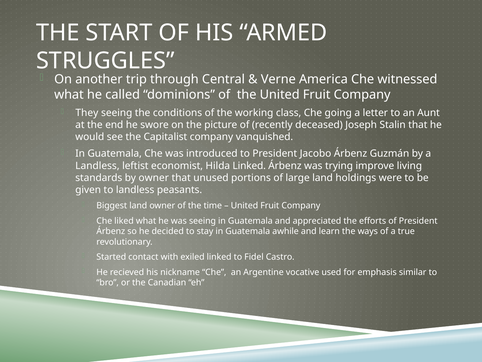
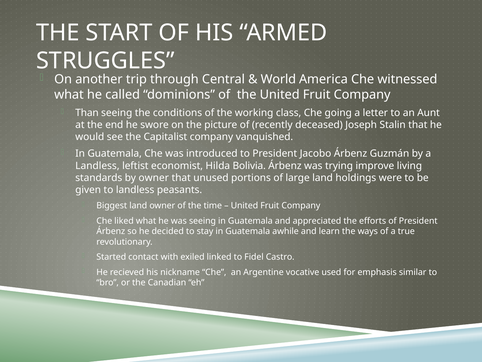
Verne: Verne -> World (278, 79)
They: They -> Than (87, 113)
Hilda Linked: Linked -> Bolivia (249, 166)
